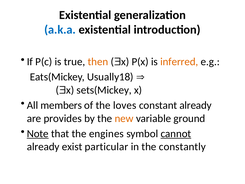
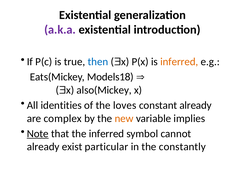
a.k.a colour: blue -> purple (60, 30)
then colour: orange -> blue (98, 62)
Usually18: Usually18 -> Models18 (110, 77)
sets(Mickey: sets(Mickey -> also(Mickey (104, 90)
members: members -> identities (61, 105)
provides: provides -> complex (63, 118)
ground: ground -> implies (189, 118)
the engines: engines -> inferred (106, 133)
cannot underline: present -> none (176, 133)
